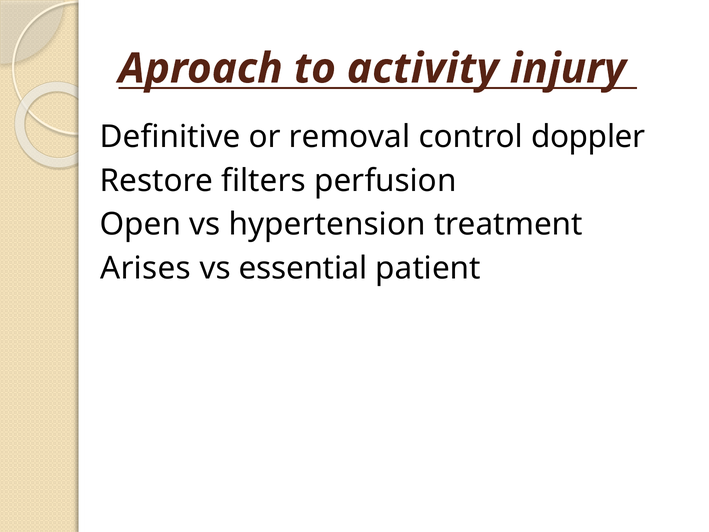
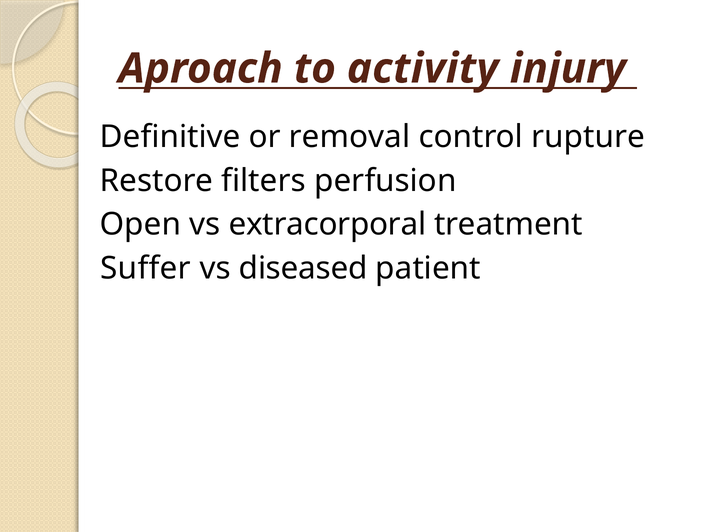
doppler: doppler -> rupture (588, 137)
hypertension: hypertension -> extracorporal (327, 224)
Arises: Arises -> Suffer (146, 268)
essential: essential -> diseased (303, 268)
